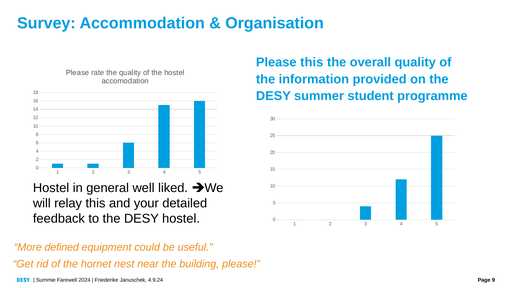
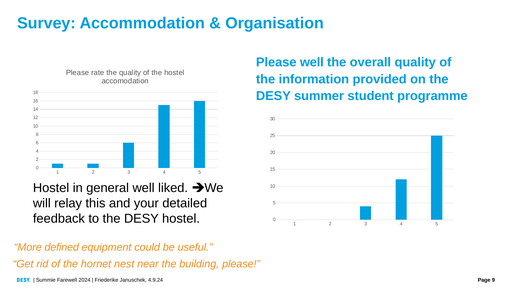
Please this: this -> well (312, 62)
